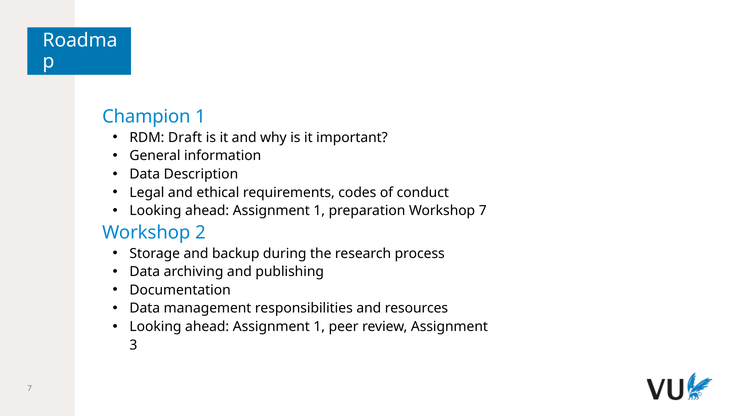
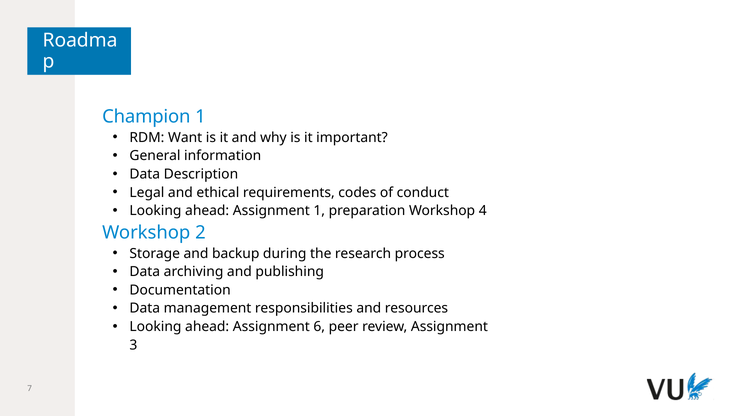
Draft: Draft -> Want (185, 137)
Workshop 7: 7 -> 4 (483, 211)
1: 1 -> 6 (319, 326)
